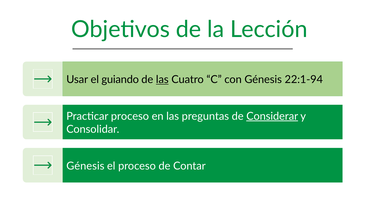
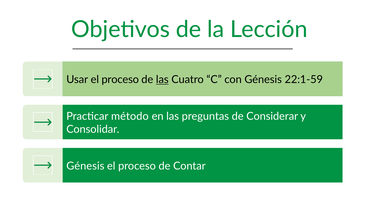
Usar el guiando: guiando -> proceso (120, 80)
22:1-94: 22:1-94 -> 22:1-59 (304, 80)
Practicar proceso: proceso -> método (130, 116)
Considerar underline: present -> none (272, 116)
